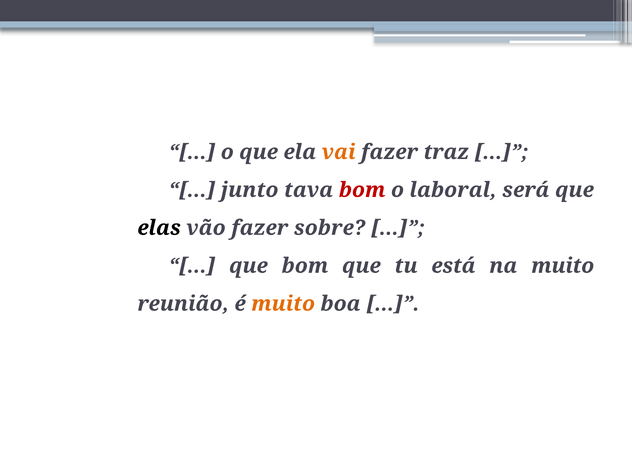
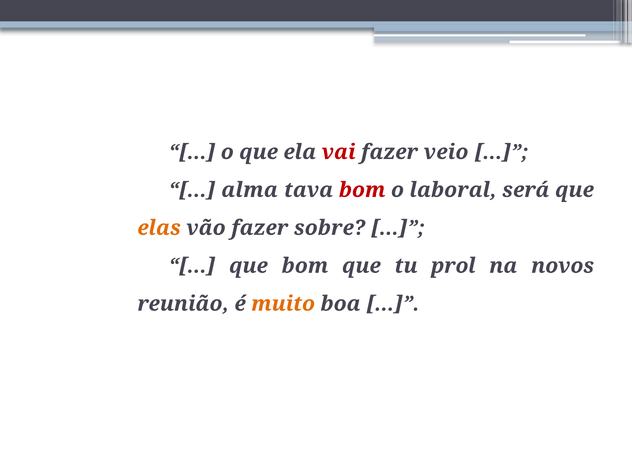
vai colour: orange -> red (339, 152)
traz: traz -> veio (446, 152)
junto: junto -> alma (250, 190)
elas colour: black -> orange (159, 228)
está: está -> prol (453, 266)
na muito: muito -> novos (563, 266)
